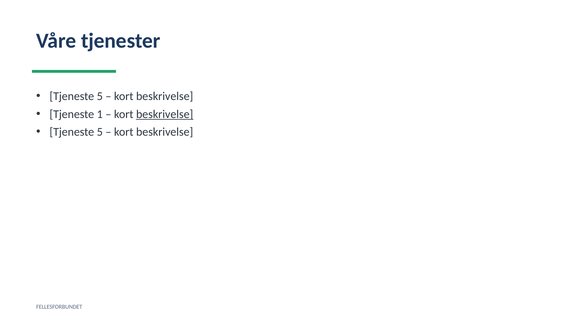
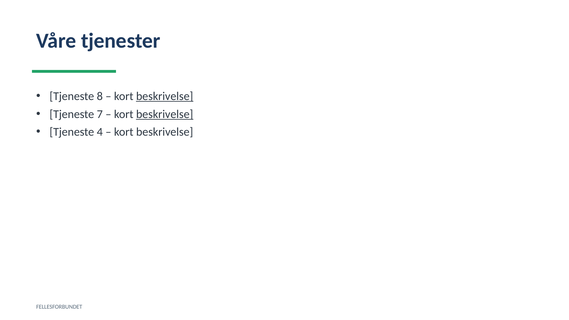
5: 5 -> 8 (100, 96)
beskrivelse underline: none -> present (165, 96)
1: 1 -> 7 (100, 114)
5: 5 -> 4 (100, 132)
